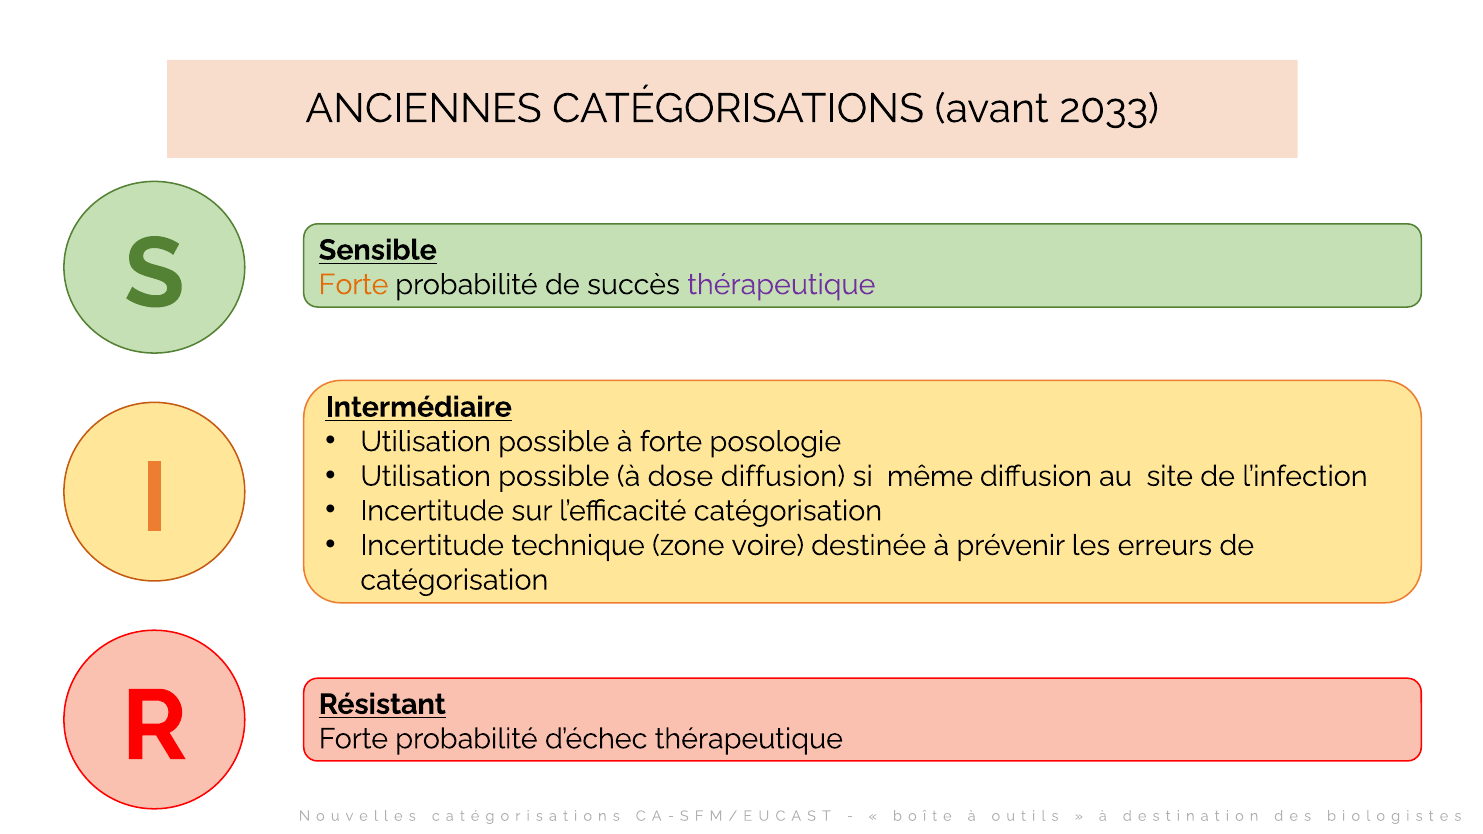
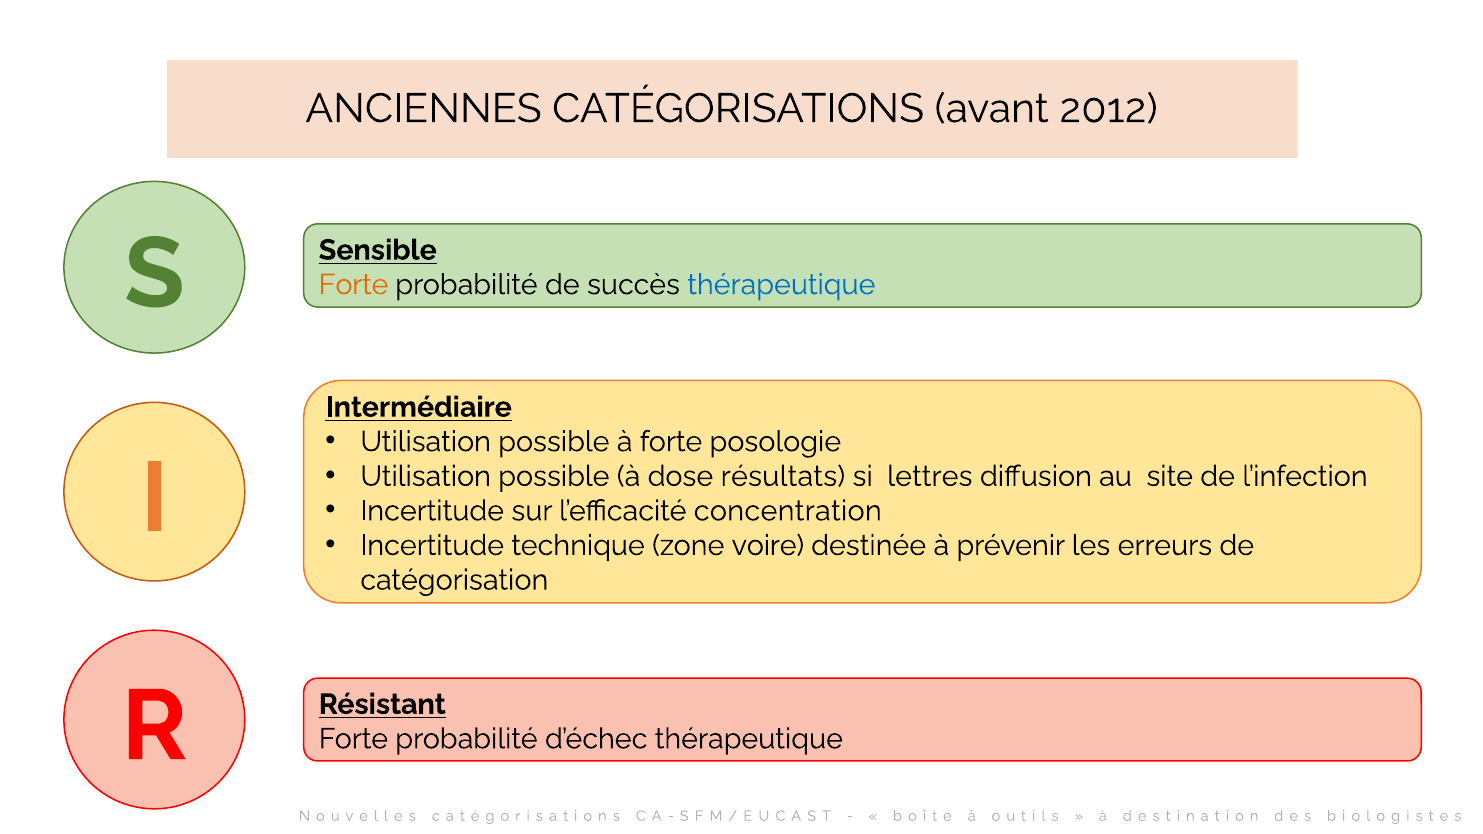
2033: 2033 -> 2012 (1109, 109)
thérapeutique colour: purple -> blue (781, 285)
dose diffusion: diffusion -> résultats (783, 476)
même: même -> lettres (930, 476)
l’efficacité catégorisation: catégorisation -> concentration (788, 511)
